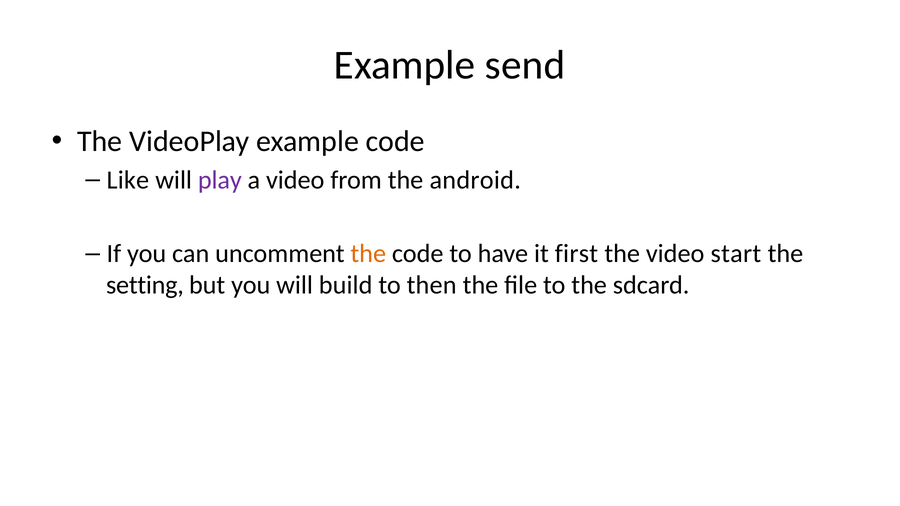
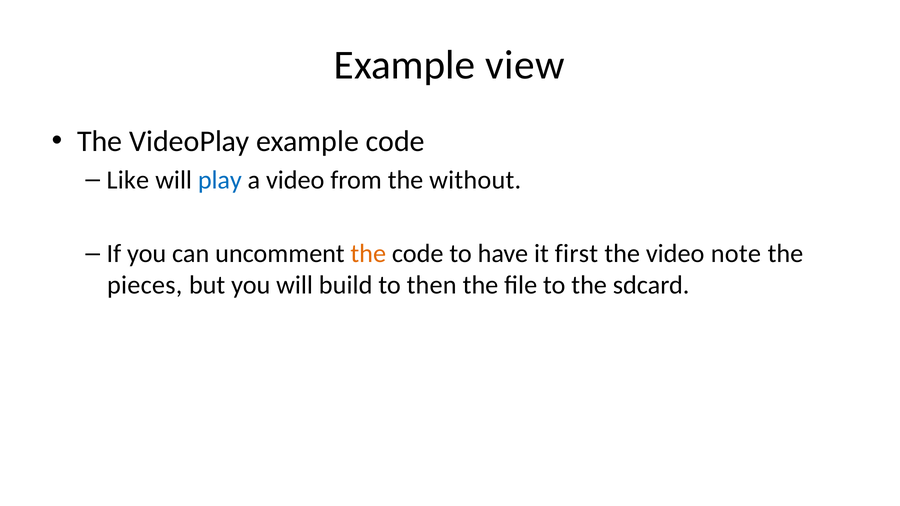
send: send -> view (525, 65)
play colour: purple -> blue (220, 180)
android: android -> without (475, 180)
start: start -> note (736, 254)
setting: setting -> pieces (145, 285)
